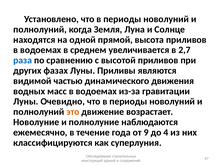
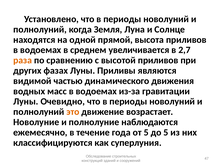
раза colour: blue -> orange (23, 60)
от 9: 9 -> 5 (146, 133)
до 4: 4 -> 5 (166, 133)
